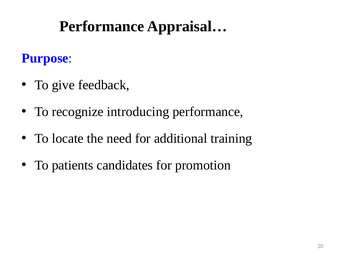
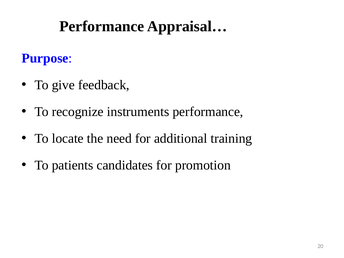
introducing: introducing -> instruments (138, 112)
